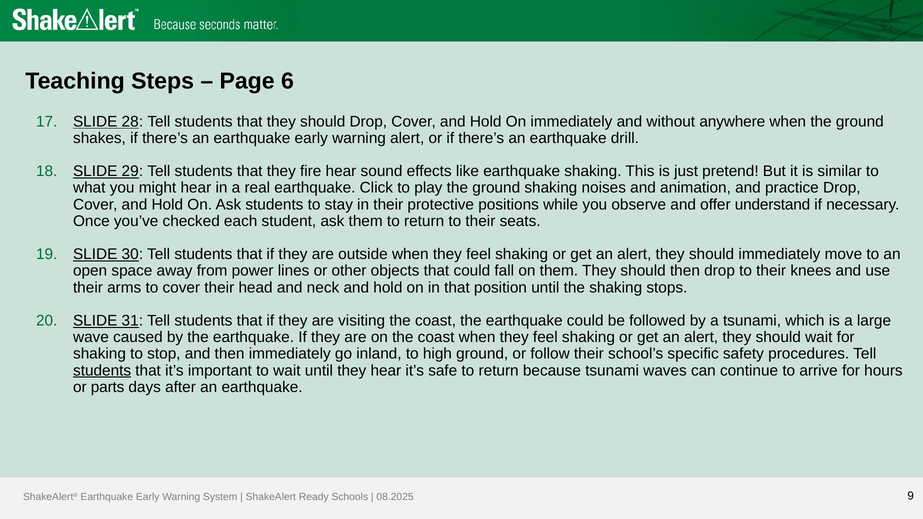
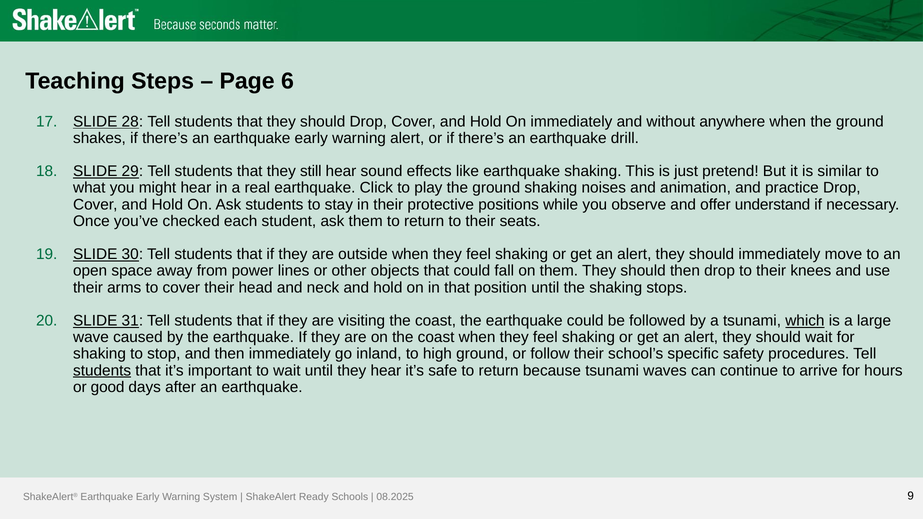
fire: fire -> still (311, 171)
which underline: none -> present (805, 321)
parts: parts -> good (108, 387)
